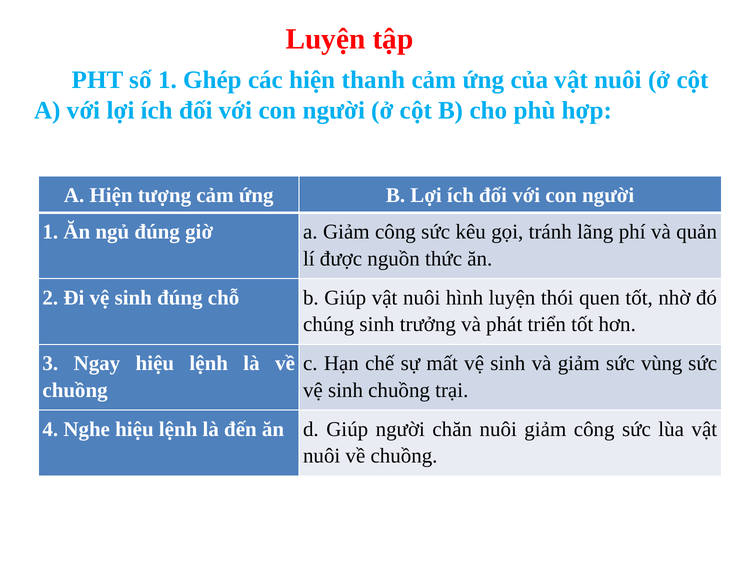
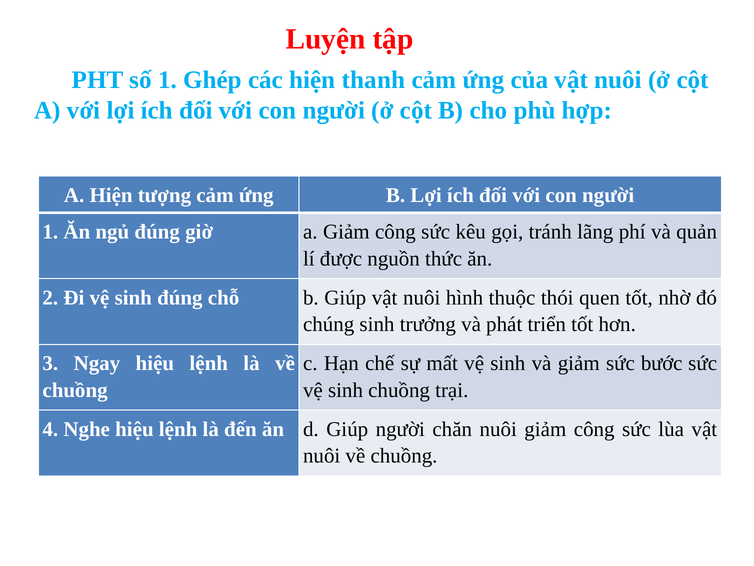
hình luyện: luyện -> thuộc (512, 298)
vùng: vùng -> bước (662, 363)
